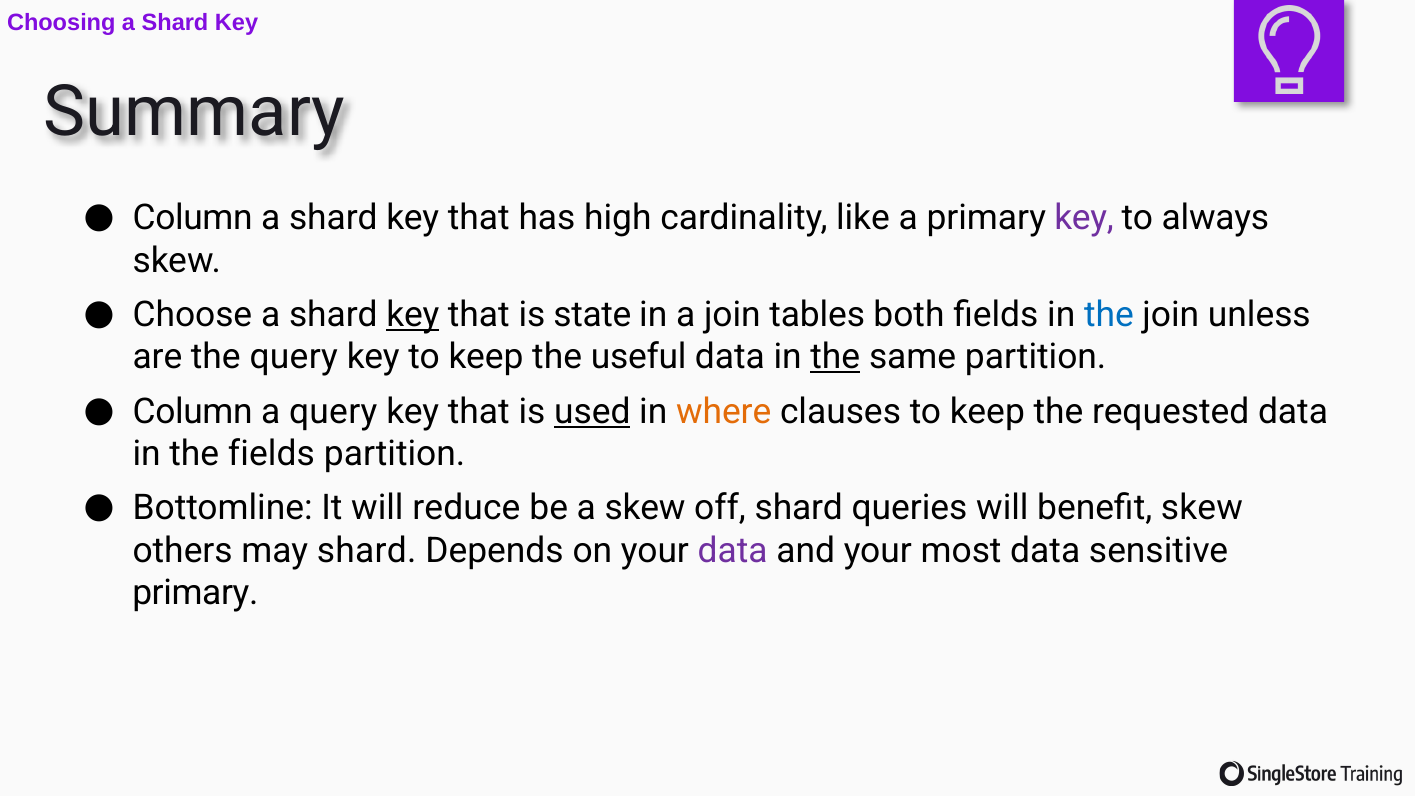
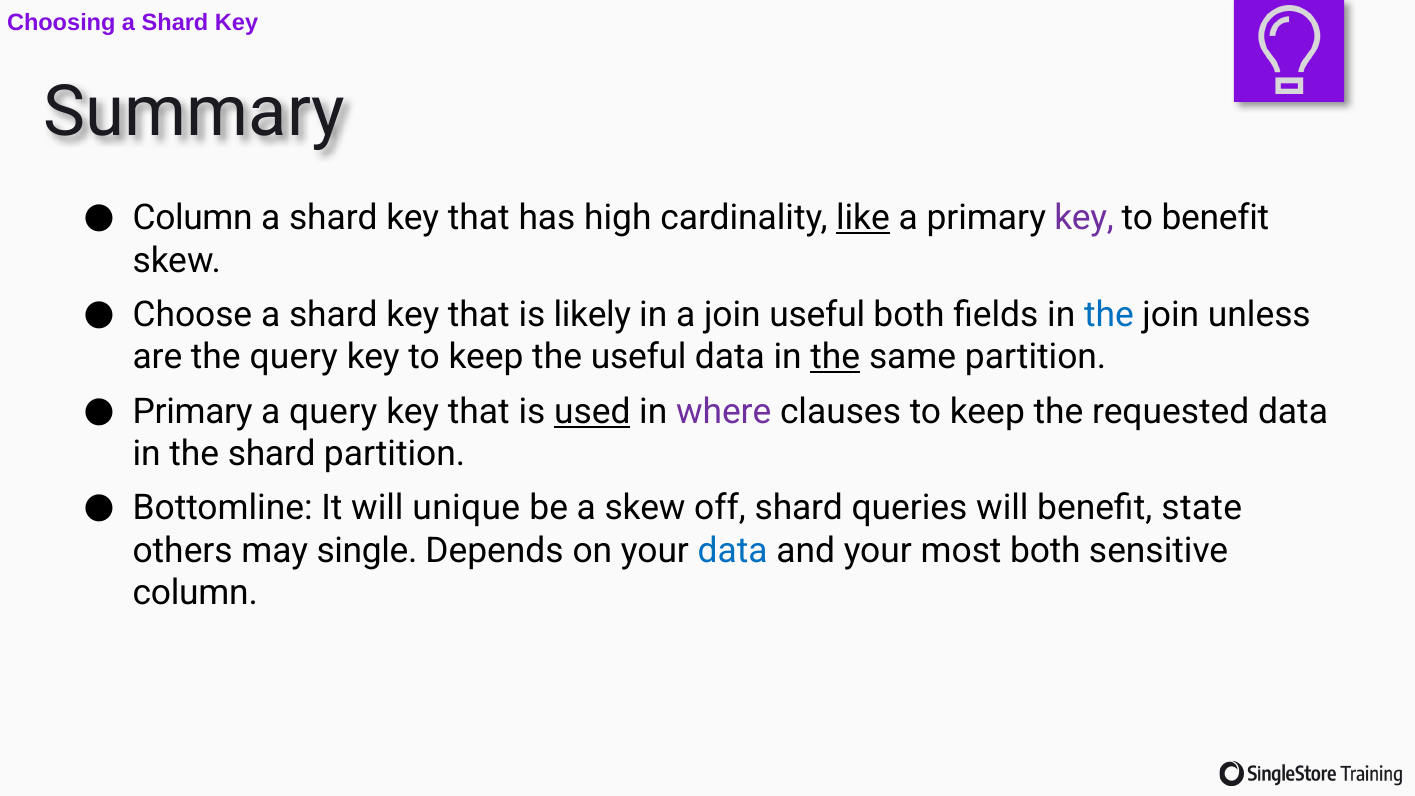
like underline: none -> present (863, 218)
to always: always -> benefit (1215, 218)
key underline: present -> none (413, 315)
state: state -> likely (592, 315)
join tables: tables -> useful (817, 315)
Column: Column -> Primary (193, 411)
where colour: orange -> purple (724, 411)
the fields: fields -> shard (272, 454)
reduce: reduce -> unique (466, 508)
benefit skew: skew -> state (1202, 508)
may shard: shard -> single (367, 551)
data colour: purple -> blue (733, 551)
most data: data -> both (1045, 551)
primary: primary -> column (195, 593)
